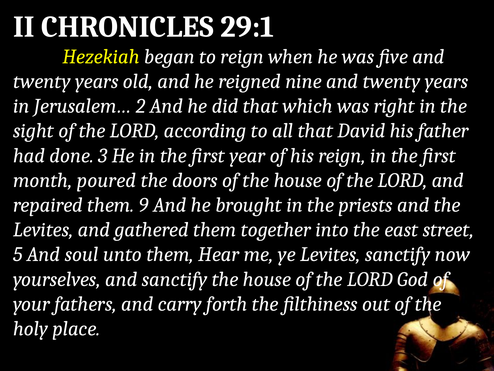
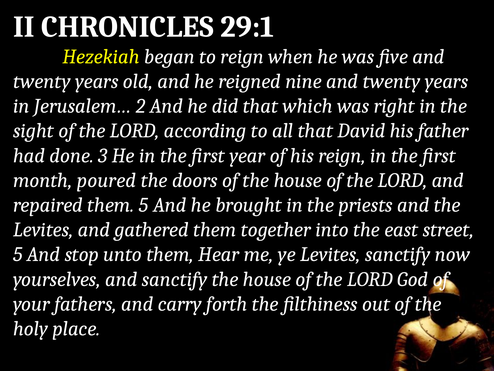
them 9: 9 -> 5 (144, 205)
soul: soul -> stop (82, 254)
